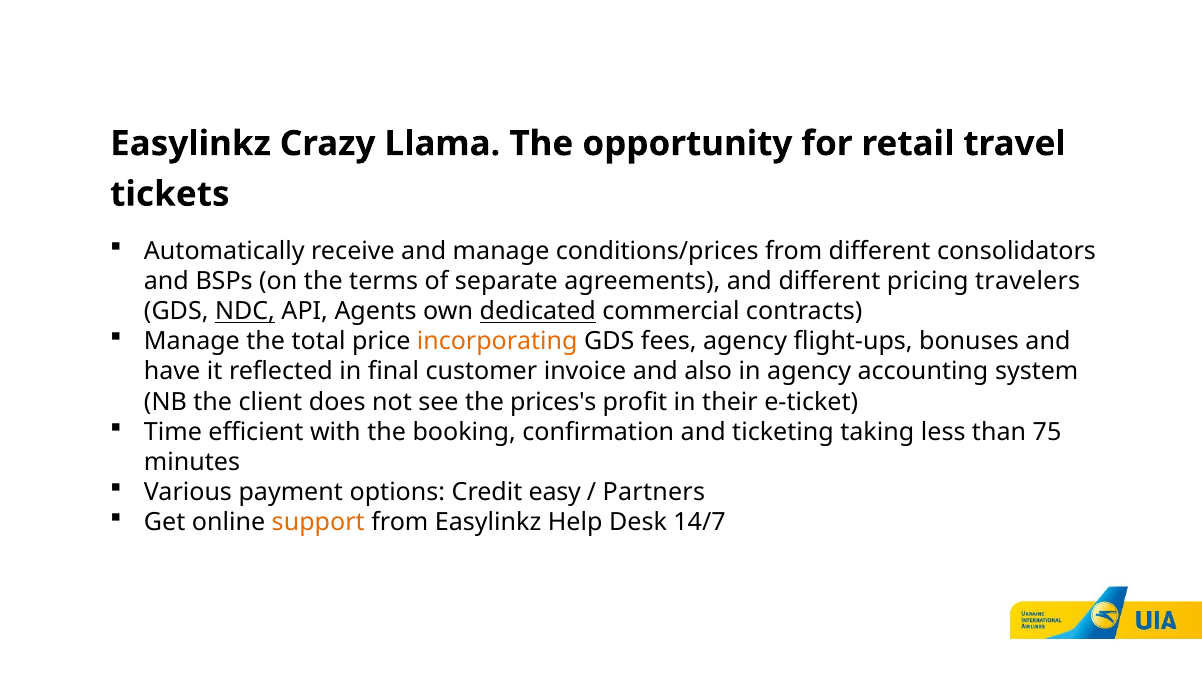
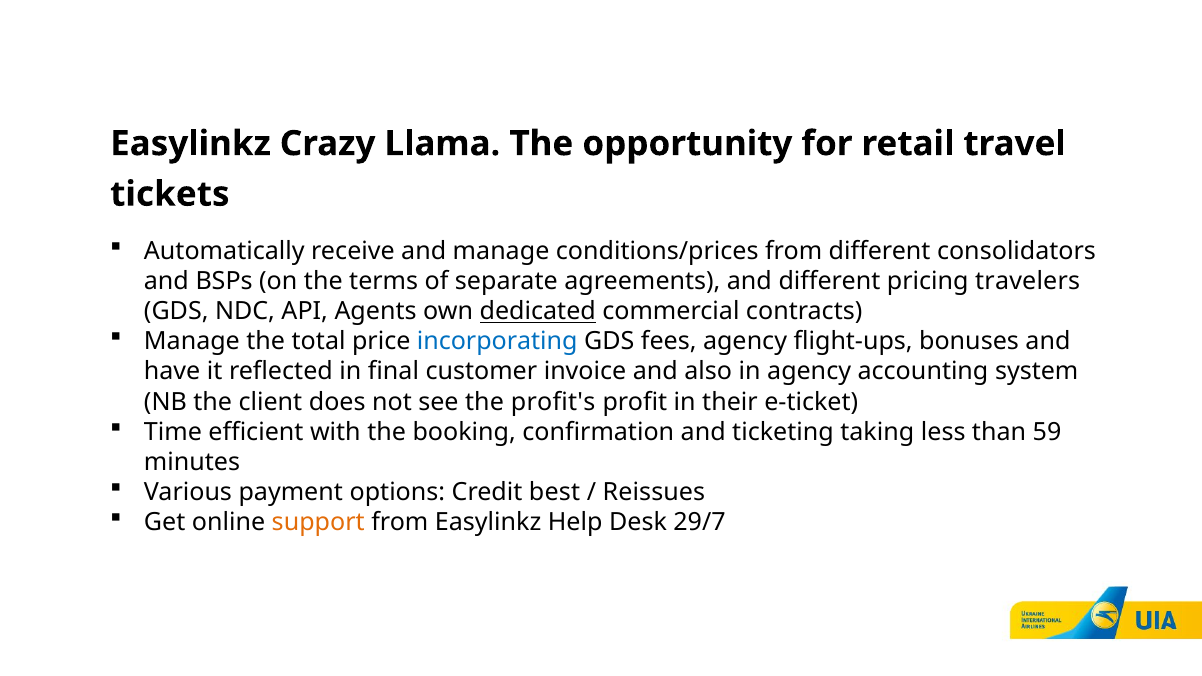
NDC underline: present -> none (245, 312)
incorporating colour: orange -> blue (497, 342)
prices's: prices's -> profit's (553, 402)
75: 75 -> 59 (1047, 432)
easy: easy -> best (555, 492)
Partners: Partners -> Reissues (654, 492)
14/7: 14/7 -> 29/7 (700, 522)
